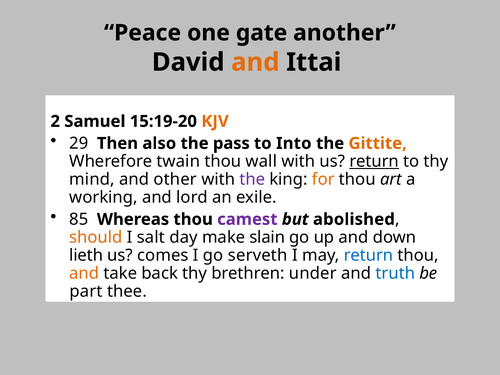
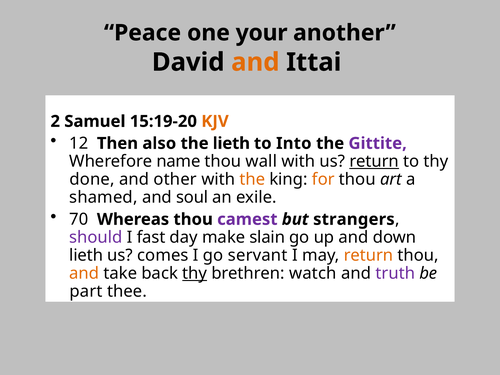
gate: gate -> your (262, 33)
29: 29 -> 12 (79, 143)
the pass: pass -> lieth (231, 143)
Gittite colour: orange -> purple (378, 143)
twain: twain -> name (178, 161)
mind: mind -> done (92, 179)
the colour: purple -> orange (252, 179)
working: working -> shamed (103, 197)
lord: lord -> soul (192, 197)
85: 85 -> 70 (79, 219)
abolished: abolished -> strangers (354, 219)
should colour: orange -> purple (96, 237)
salt: salt -> fast (151, 237)
serveth: serveth -> servant (258, 255)
return colour: blue -> orange (369, 255)
thy underline: none -> present (195, 273)
under: under -> watch (313, 273)
truth colour: blue -> purple (395, 273)
